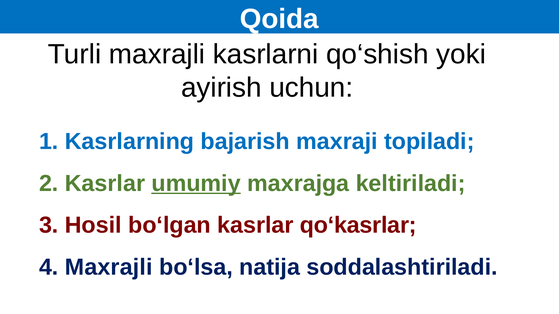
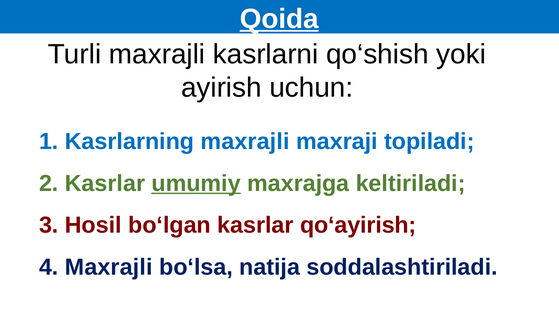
Qoida underline: none -> present (279, 19)
Kasrlarning bajarish: bajarish -> maxrajli (245, 142)
qo‘kasrlar: qo‘kasrlar -> qo‘ayirish (358, 226)
